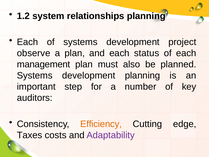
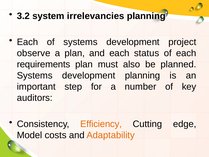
1.2: 1.2 -> 3.2 (23, 16)
relationships: relationships -> irrelevancies (96, 16)
management: management -> requirements (44, 64)
Taxes: Taxes -> Model (30, 135)
Adaptability colour: purple -> orange (111, 135)
